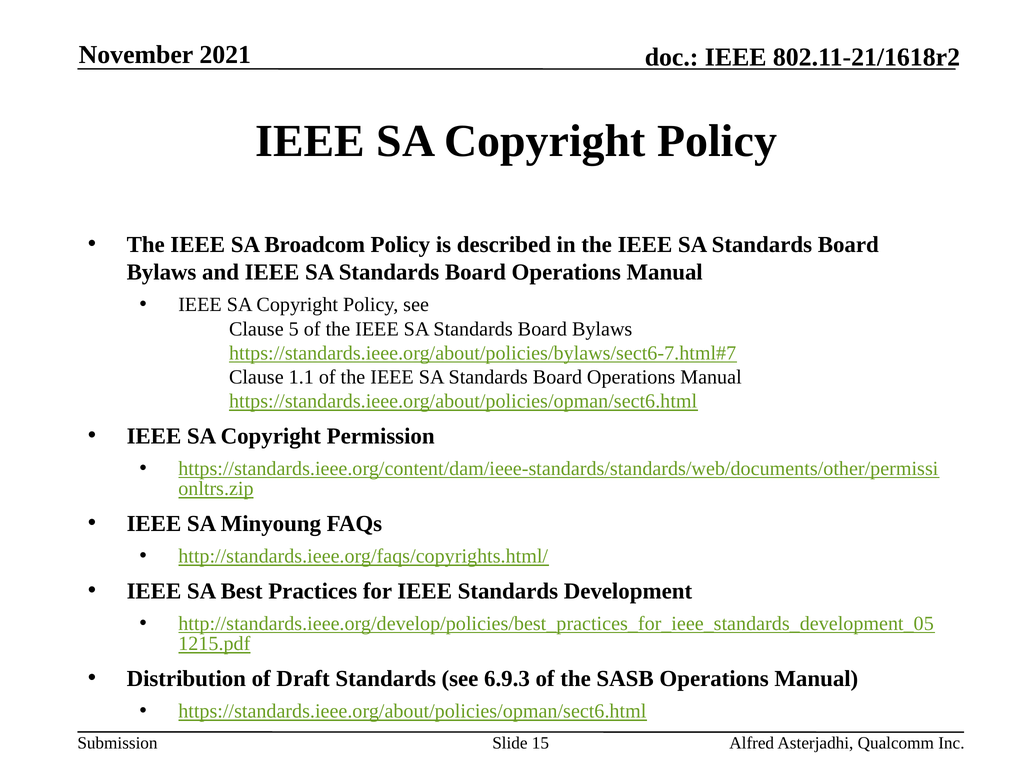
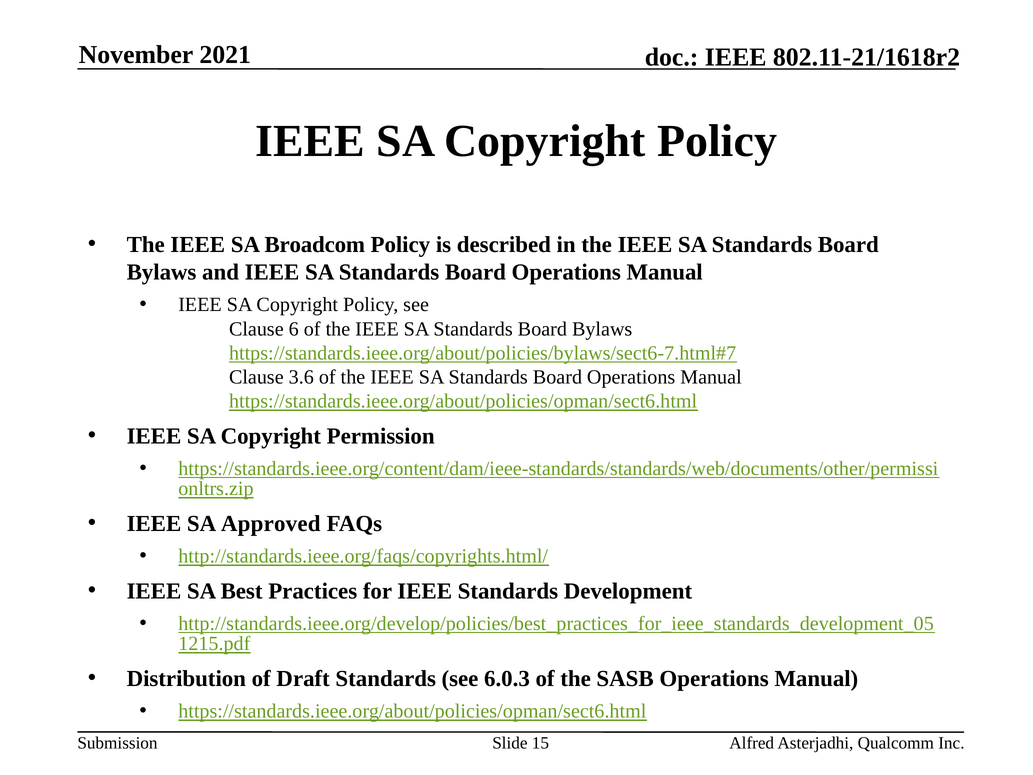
5: 5 -> 6 (294, 329)
1.1: 1.1 -> 3.6 (301, 377)
Minyoung: Minyoung -> Approved (271, 523)
6.9.3: 6.9.3 -> 6.0.3 (507, 678)
